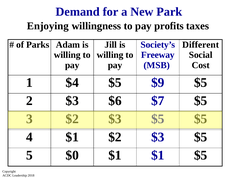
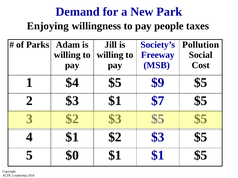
profits: profits -> people (169, 26)
Different: Different -> Pollution (201, 45)
$3 $6: $6 -> $1 (115, 101)
